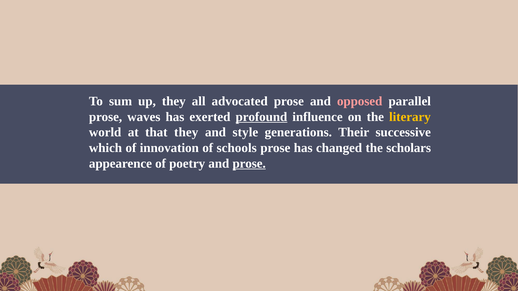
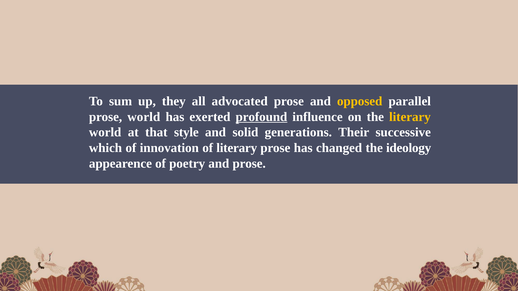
opposed colour: pink -> yellow (360, 101)
prose waves: waves -> world (144, 117)
that they: they -> style (186, 133)
style: style -> solid (245, 133)
of schools: schools -> literary (237, 148)
scholars: scholars -> ideology (409, 148)
prose underline: present -> none (249, 164)
